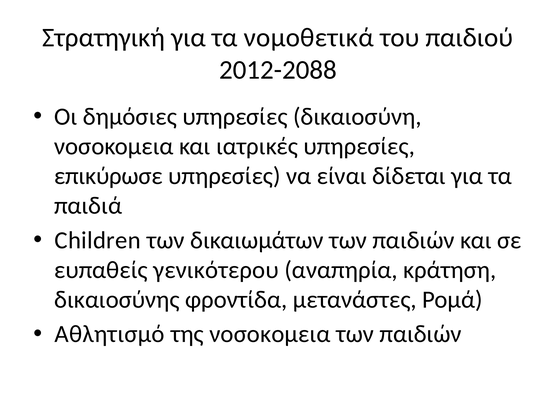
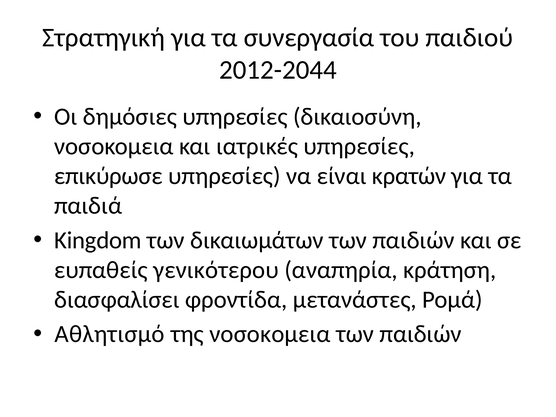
νομοθετικά: νομοθετικά -> συνεργασία (309, 38)
2012-2088: 2012-2088 -> 2012-2044 (278, 70)
δίδεται: δίδεται -> κρατών (409, 176)
Children: Children -> Kingdom (98, 240)
δικαιοσύνης: δικαιοσύνης -> διασφαλίσει (117, 300)
